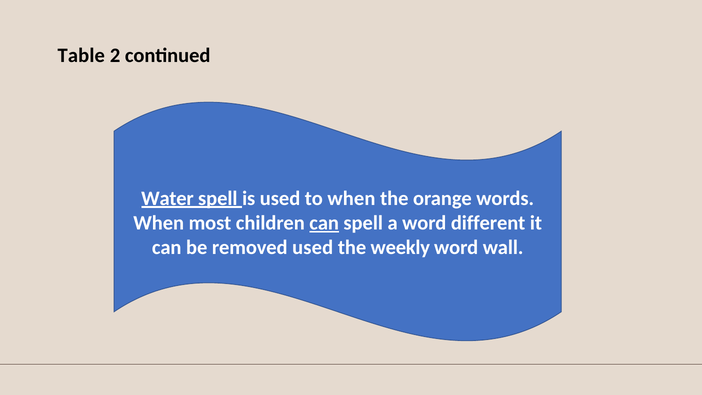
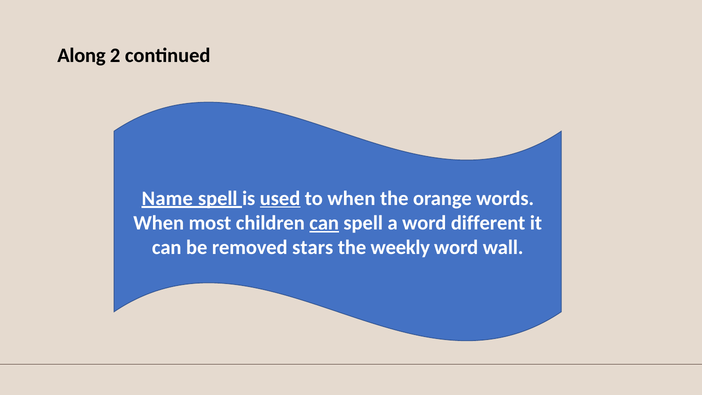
Table: Table -> Along (81, 55)
Water: Water -> Name (167, 198)
used underline: none -> present (280, 198)
removed used: used -> stars (313, 247)
